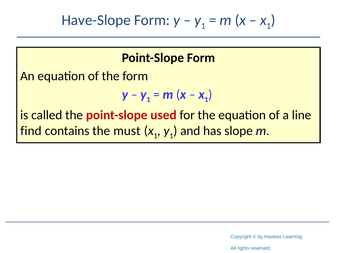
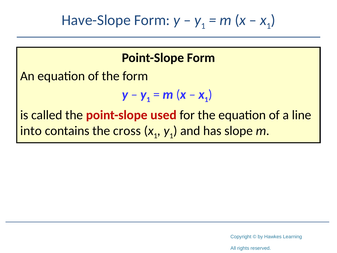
find: find -> into (31, 131)
must: must -> cross (127, 131)
